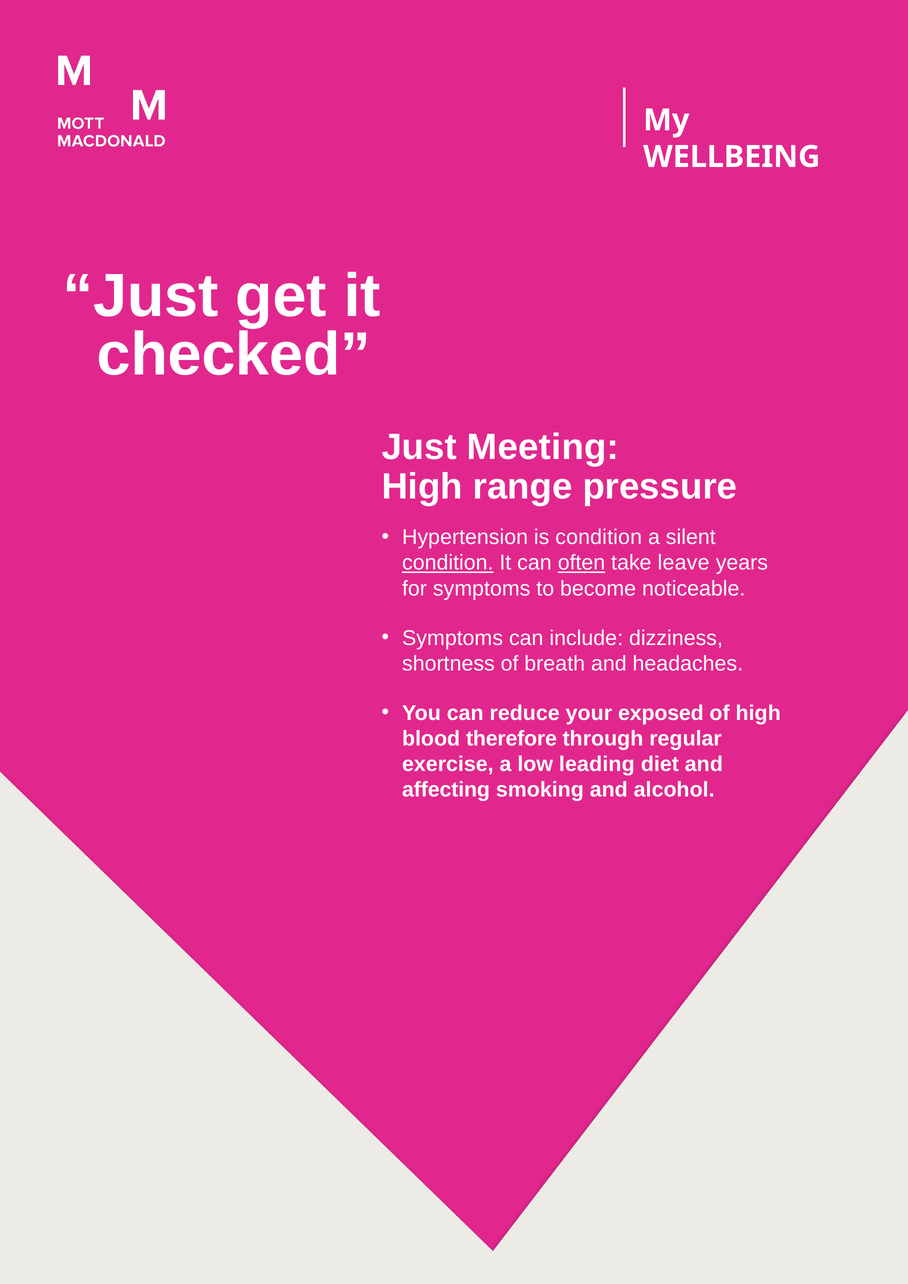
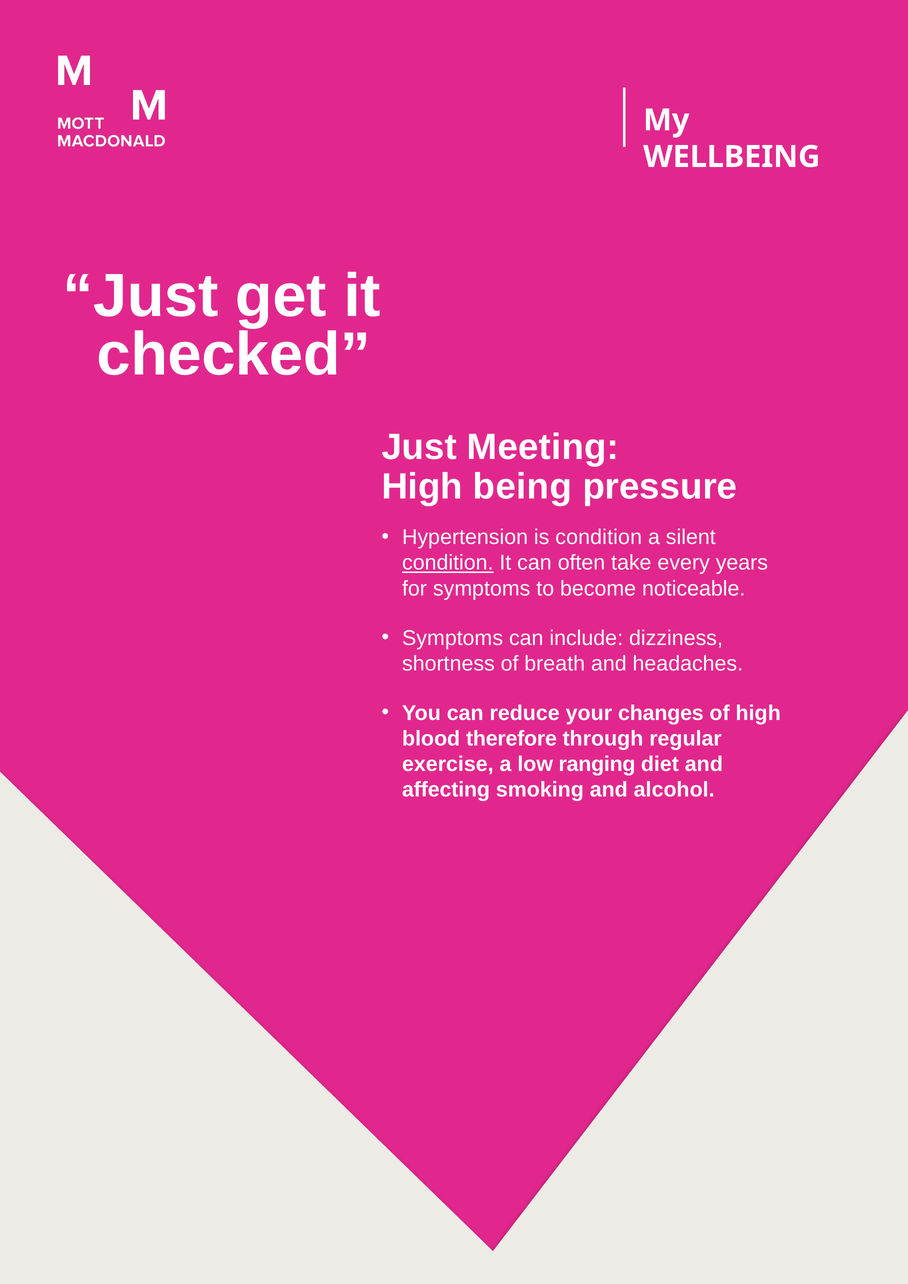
range: range -> being (522, 487)
often underline: present -> none (581, 563)
leave: leave -> every (684, 563)
exposed: exposed -> changes (661, 713)
leading: leading -> ranging (597, 764)
